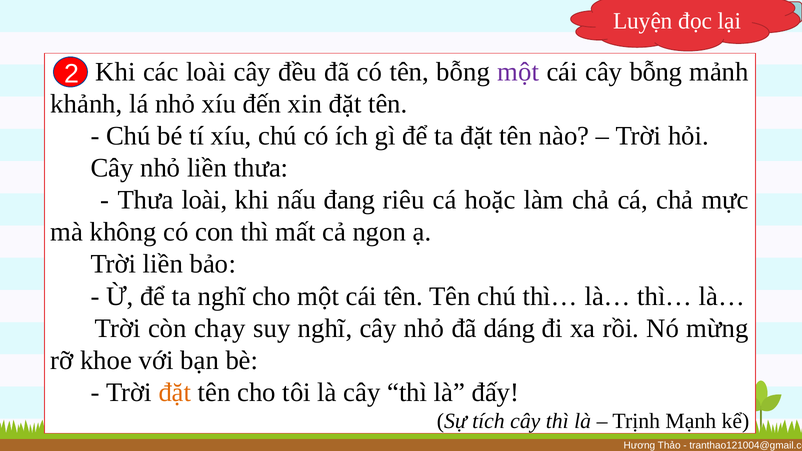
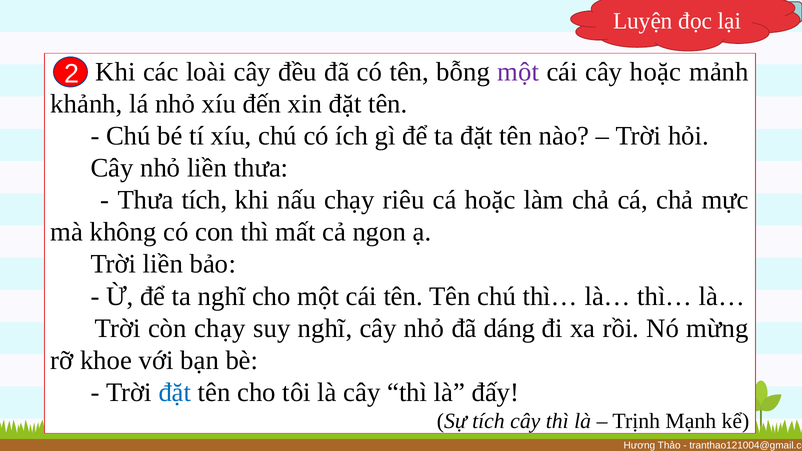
cây bỗng: bỗng -> hoặc (656, 72)
Thưa loài: loài -> tích (204, 200)
nấu đang: đang -> chạy (349, 200)
đặt colour: orange -> blue (175, 393)
